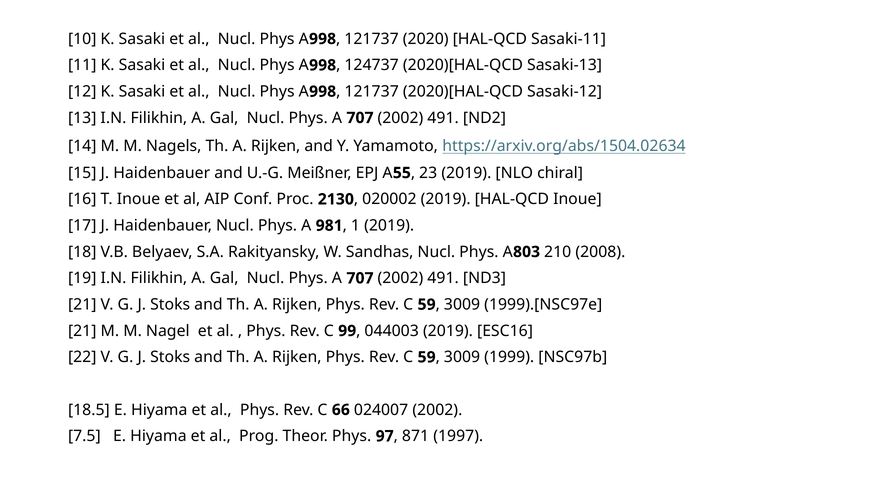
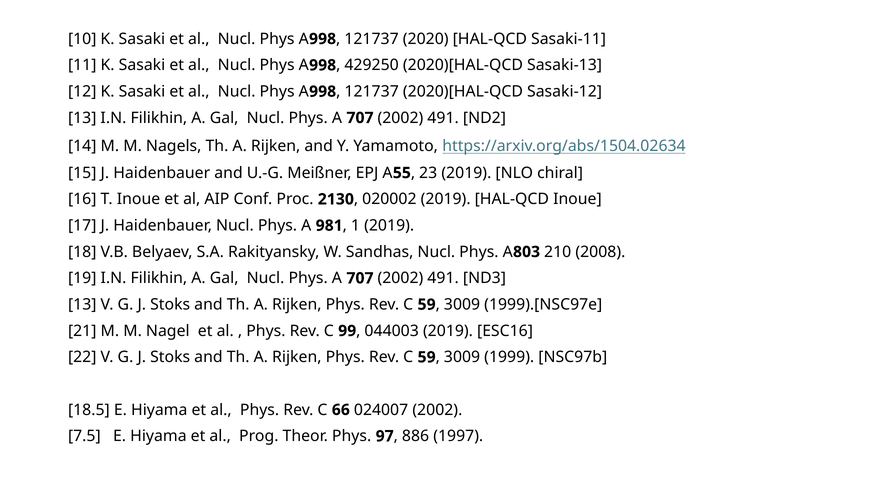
124737: 124737 -> 429250 (372, 65)
21: 21 -> 13 (82, 305)
871: 871 -> 886 (416, 437)
